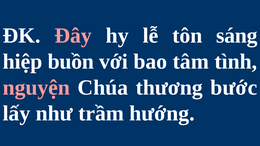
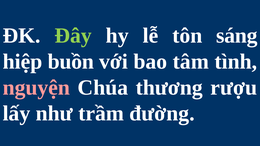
Ðây colour: pink -> light green (73, 36)
bước: bước -> rượu (234, 88)
hướng: hướng -> đường (162, 114)
